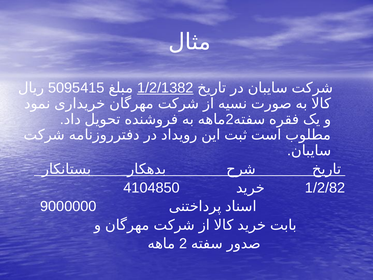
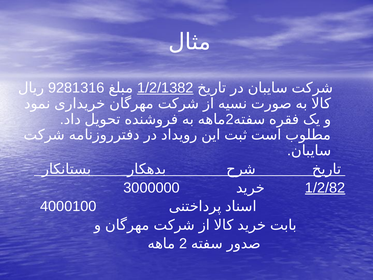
5095415: 5095415 -> 9281316 (76, 88)
4104850: 4104850 -> 3000000 (152, 188)
1/2/82 underline: none -> present (325, 188)
9000000: 9000000 -> 4000100 (68, 206)
